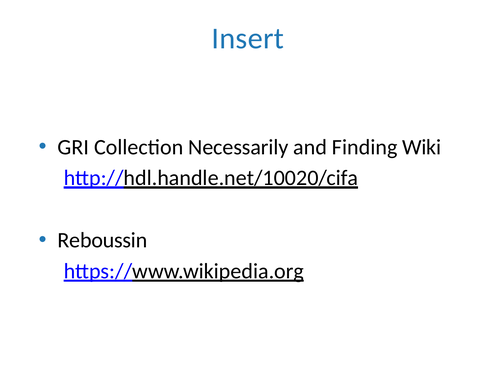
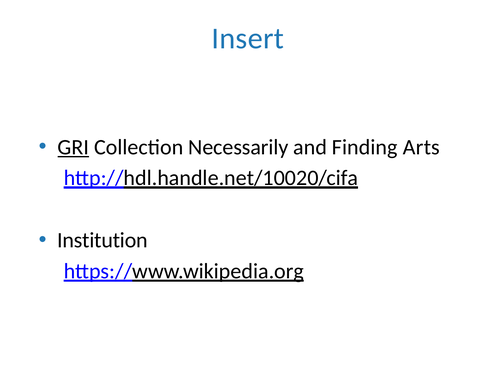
GRI underline: none -> present (73, 147)
Wiki: Wiki -> Arts (421, 147)
Reboussin: Reboussin -> Institution (102, 240)
